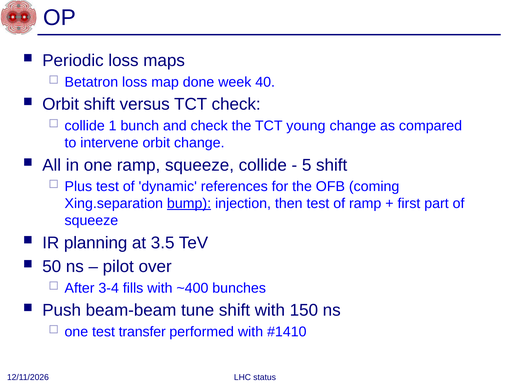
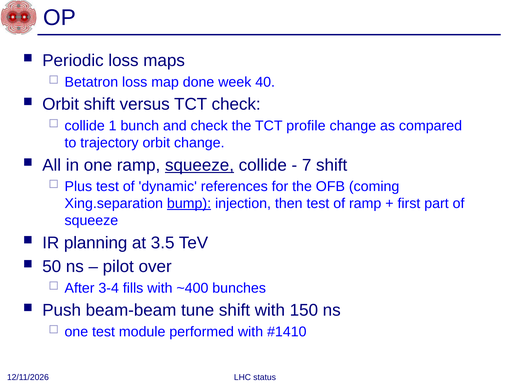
young: young -> profile (306, 126)
intervene: intervene -> trajectory (109, 143)
squeeze underline: none -> present (200, 165)
5: 5 -> 7 (307, 165)
transfer: transfer -> module (142, 331)
